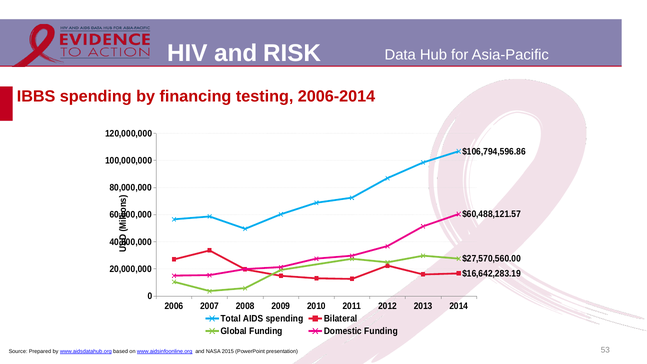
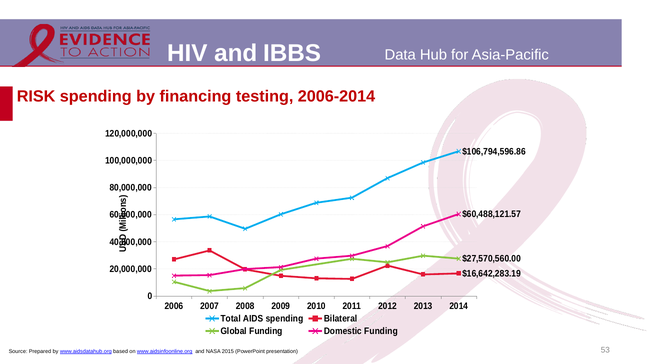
RISK: RISK -> IBBS (292, 53)
IBBS: IBBS -> RISK (36, 97)
